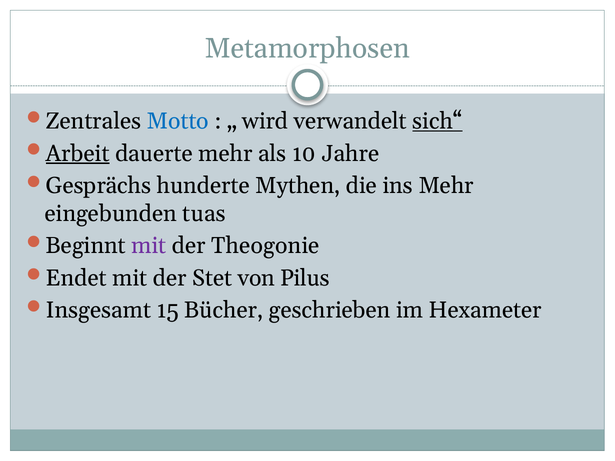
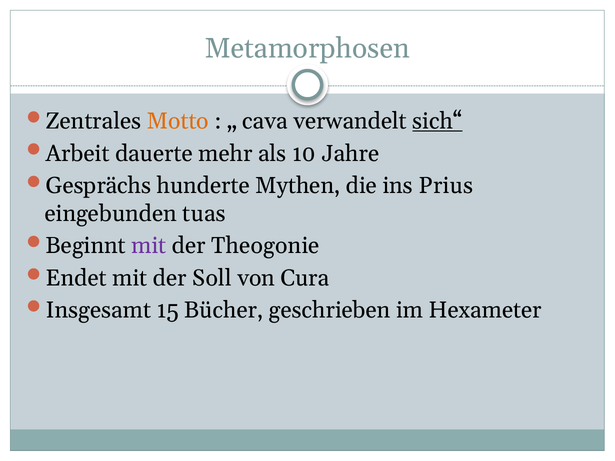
Motto colour: blue -> orange (178, 121)
wird: wird -> cava (265, 121)
Arbeit underline: present -> none (78, 154)
ins Mehr: Mehr -> Prius (446, 186)
Stet: Stet -> Soll (212, 278)
Pilus: Pilus -> Cura (305, 278)
